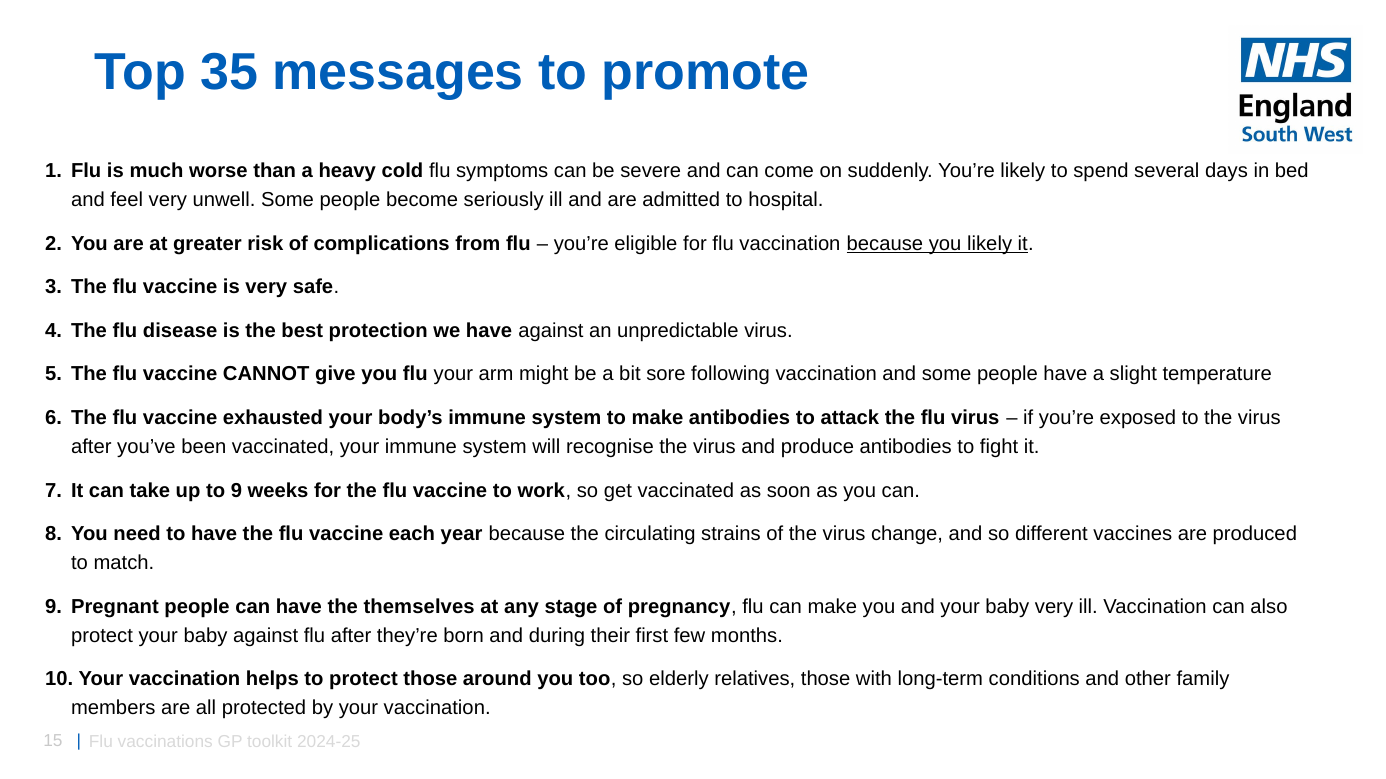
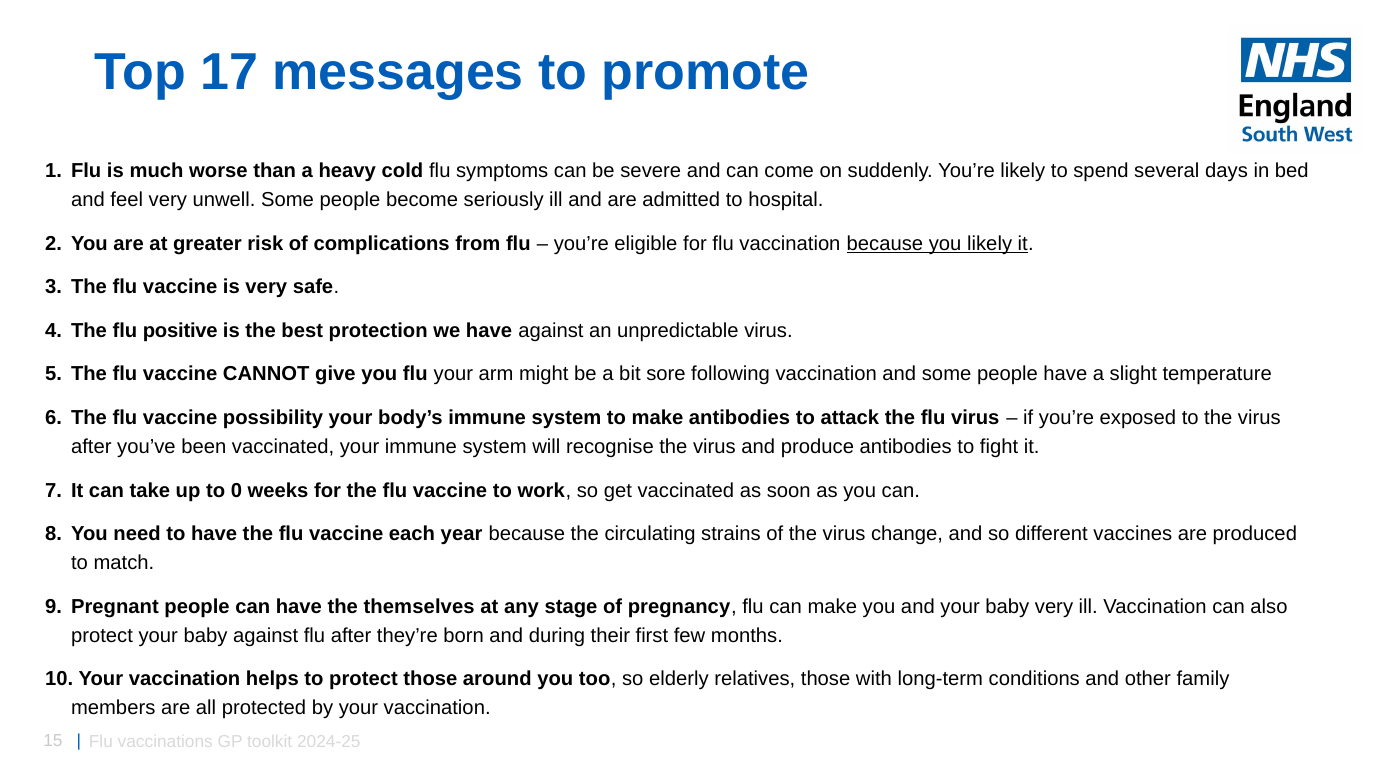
35: 35 -> 17 (229, 73)
disease: disease -> positive (180, 331)
exhausted: exhausted -> possibility (273, 418)
to 9: 9 -> 0 (236, 491)
